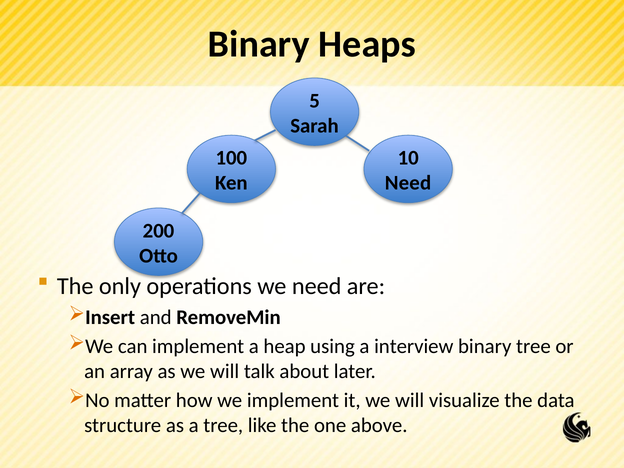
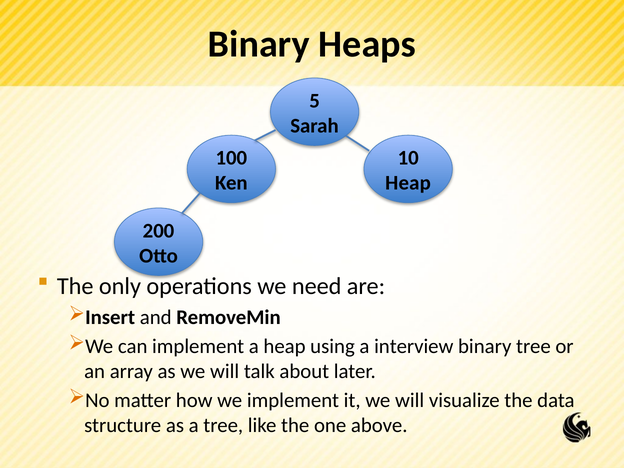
Need: Need -> Heap (408, 183)
